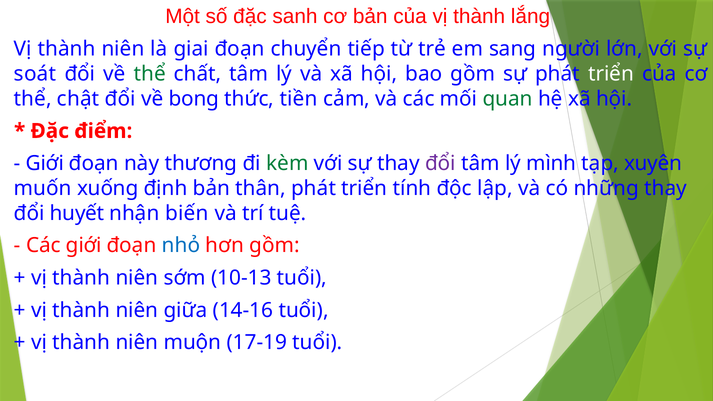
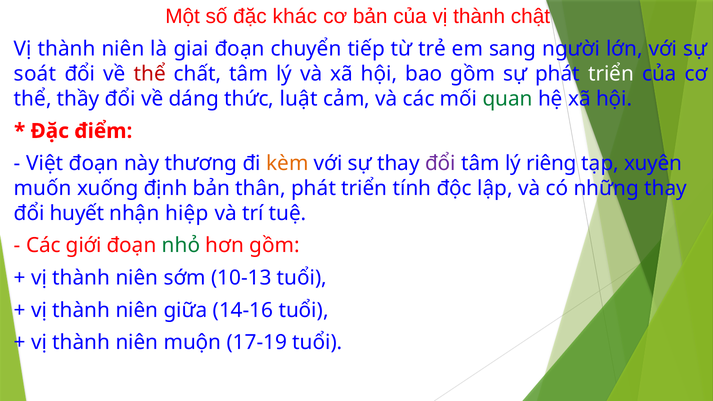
sanh: sanh -> khác (295, 17)
lắng: lắng -> chật (530, 17)
thể colour: green -> red (150, 74)
chật: chật -> thầy (78, 99)
bong: bong -> dáng (194, 99)
tiền: tiền -> luật (299, 99)
Giới: Giới -> Việt (45, 163)
kèm colour: green -> orange (287, 163)
mình: mình -> riêng (551, 163)
biến: biến -> hiệp (187, 213)
nhỏ colour: blue -> green (181, 246)
